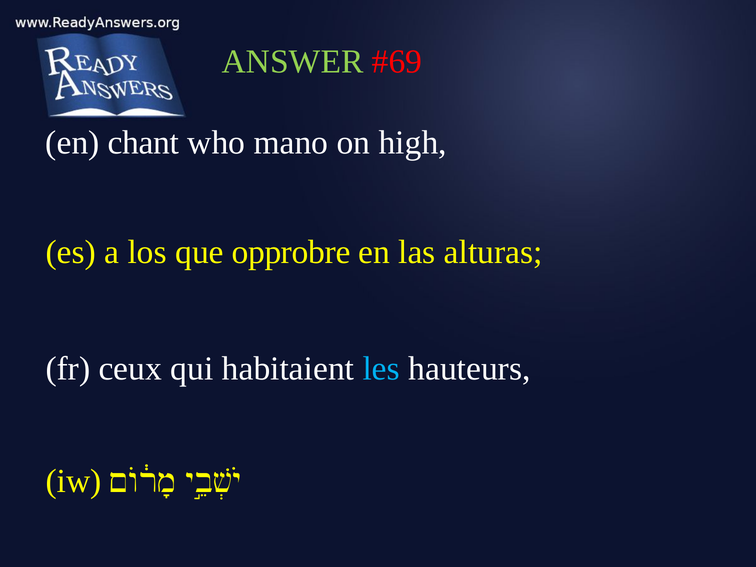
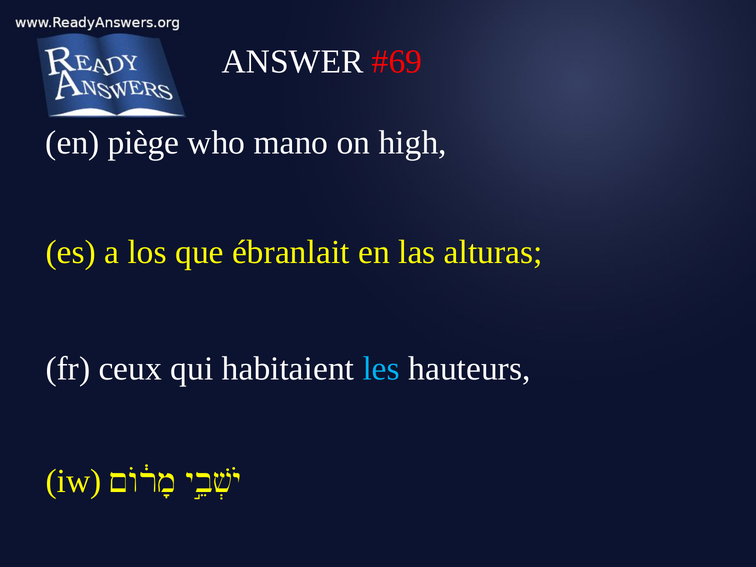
ANSWER colour: light green -> white (293, 61)
chant: chant -> piège (144, 143)
opprobre: opprobre -> ébranlait (291, 252)
